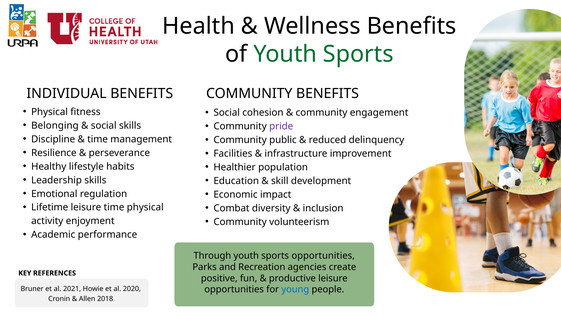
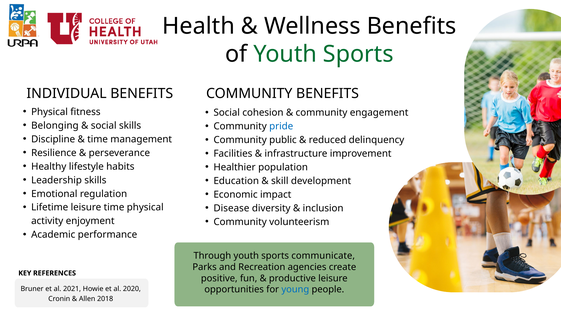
pride colour: purple -> blue (281, 126)
Combat: Combat -> Disease (231, 208)
sports opportunities: opportunities -> communicate (323, 256)
